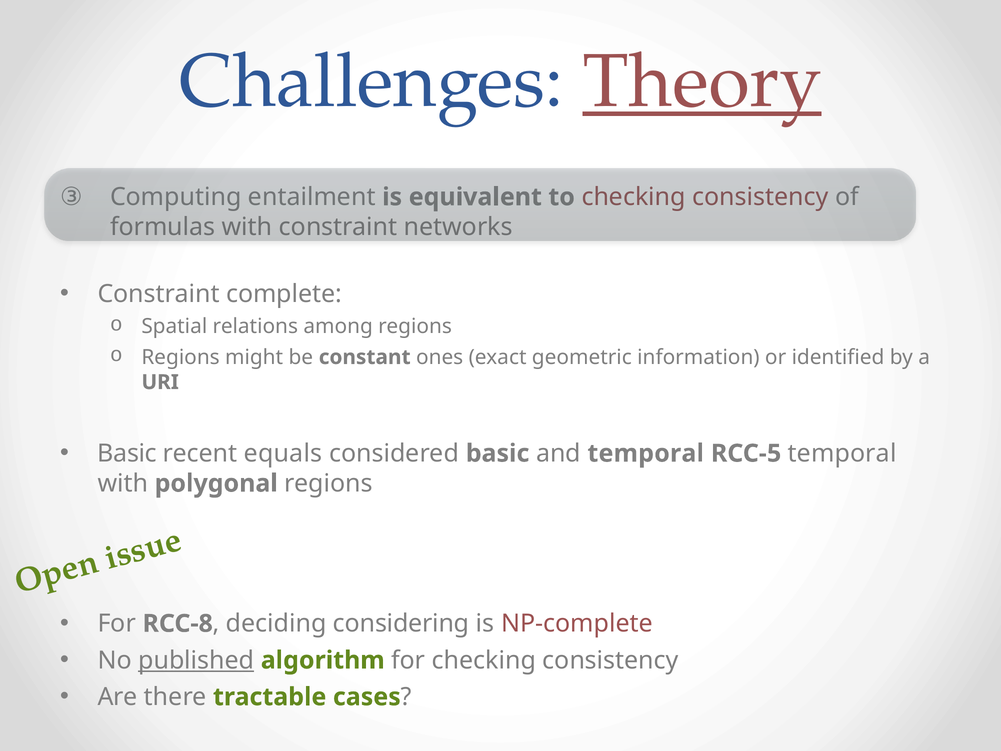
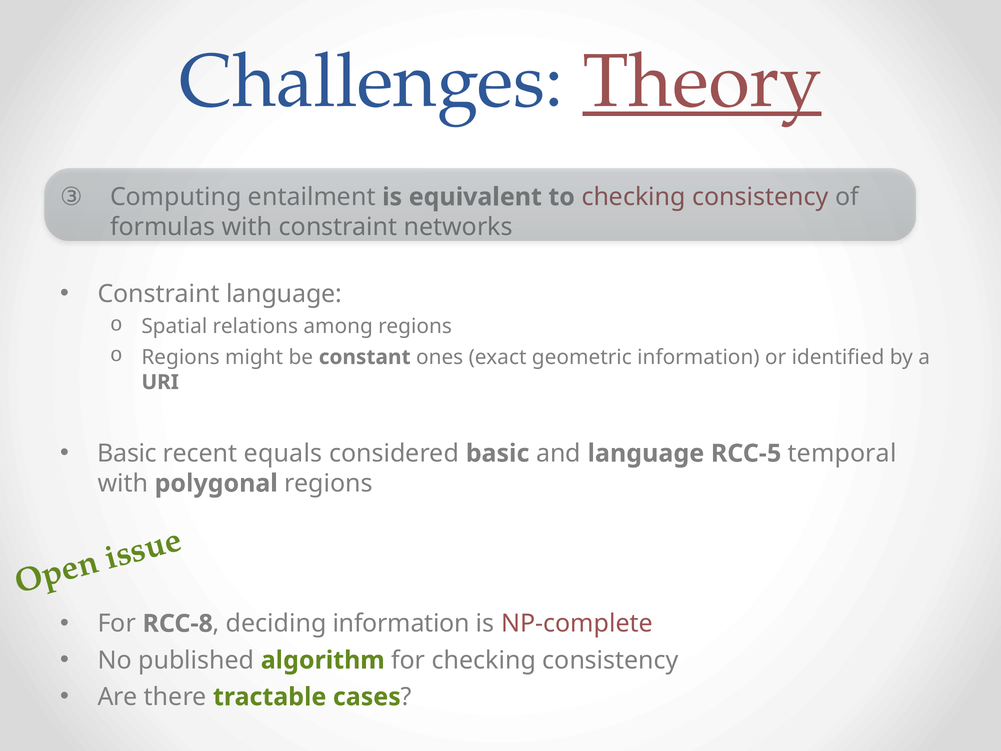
Constraint complete: complete -> language (284, 294)
and temporal: temporal -> language (646, 453)
deciding considering: considering -> information (401, 623)
published underline: present -> none (196, 660)
